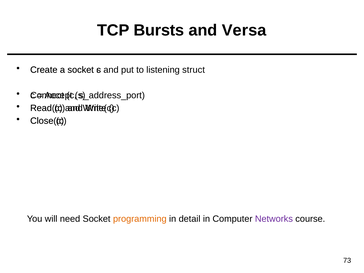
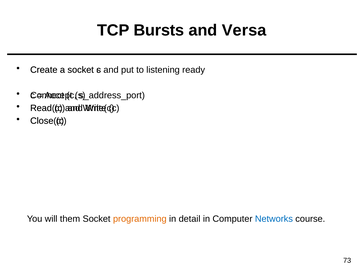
struct: struct -> ready (194, 70)
need: need -> them (70, 219)
Networks colour: purple -> blue (274, 219)
